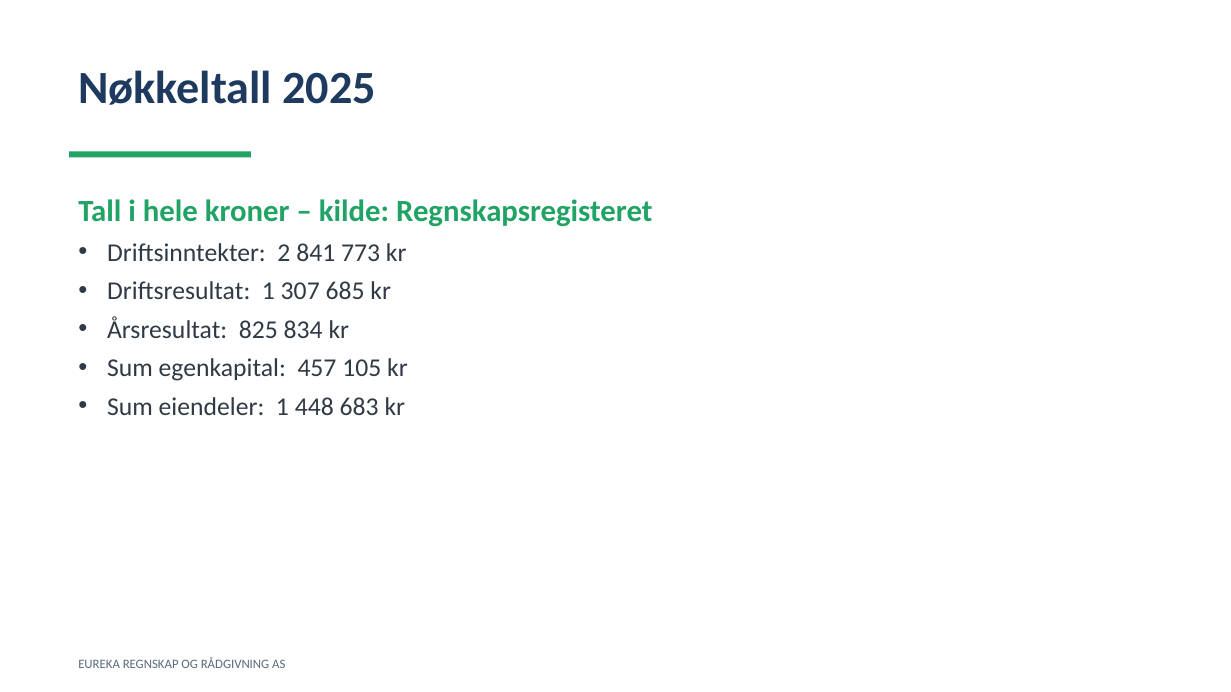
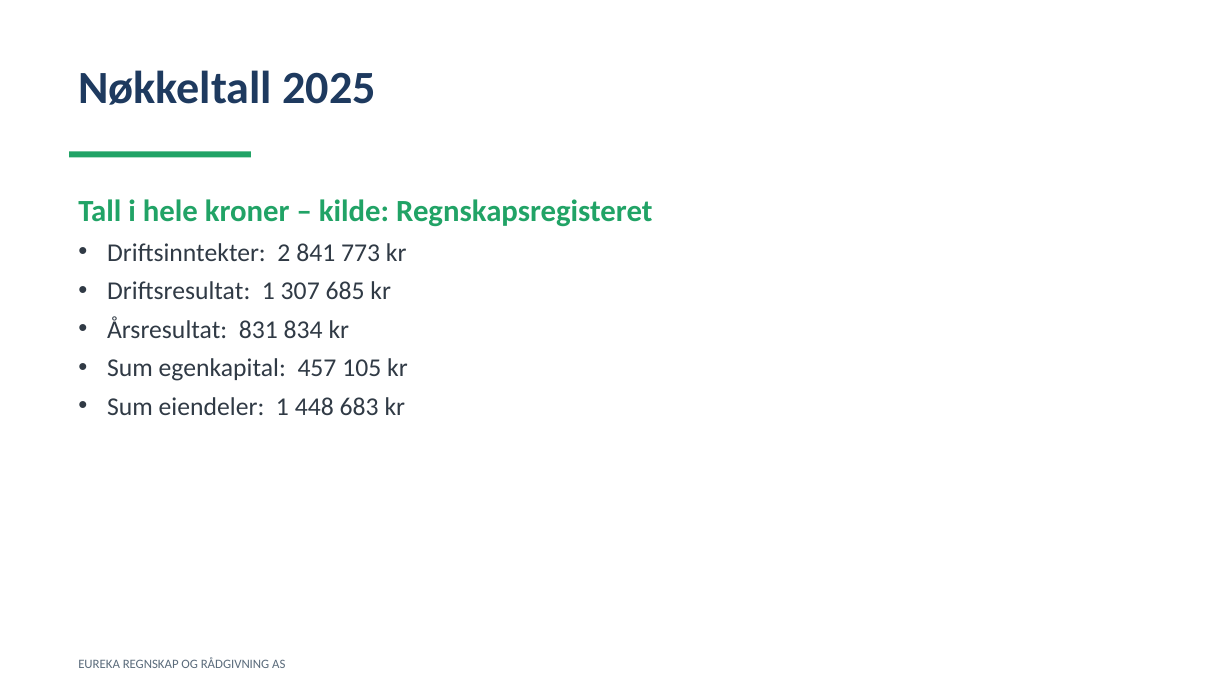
825: 825 -> 831 (258, 330)
